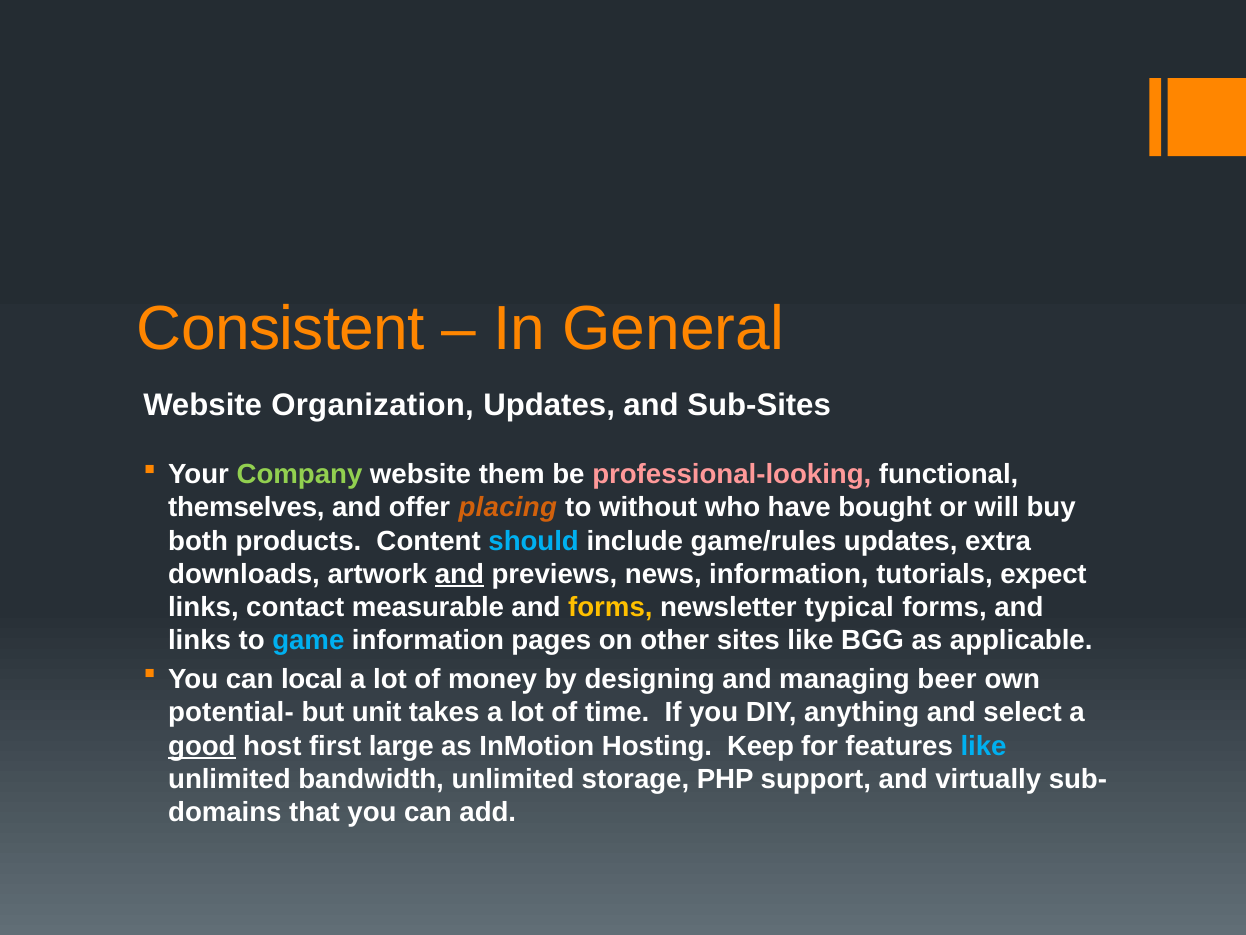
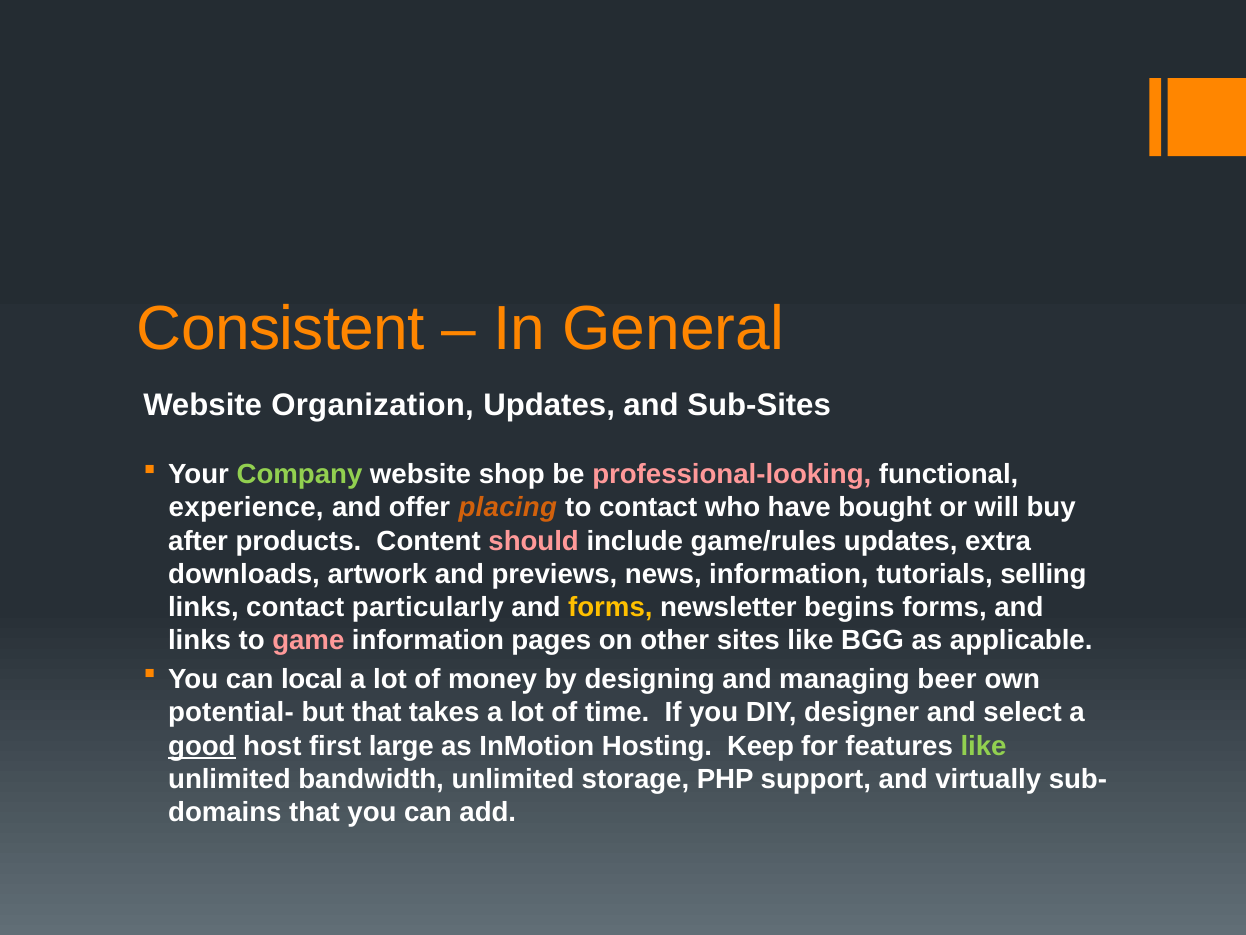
them: them -> shop (512, 474)
themselves: themselves -> experience (246, 507)
to without: without -> contact (648, 507)
both: both -> after (198, 541)
should colour: light blue -> pink (534, 541)
and underline: present -> none (459, 574)
expect: expect -> selling (1043, 574)
measurable: measurable -> particularly (428, 607)
typical: typical -> begins (849, 607)
game colour: light blue -> pink (308, 640)
but unit: unit -> that (377, 712)
anything: anything -> designer (862, 712)
like colour: light blue -> light green (984, 745)
